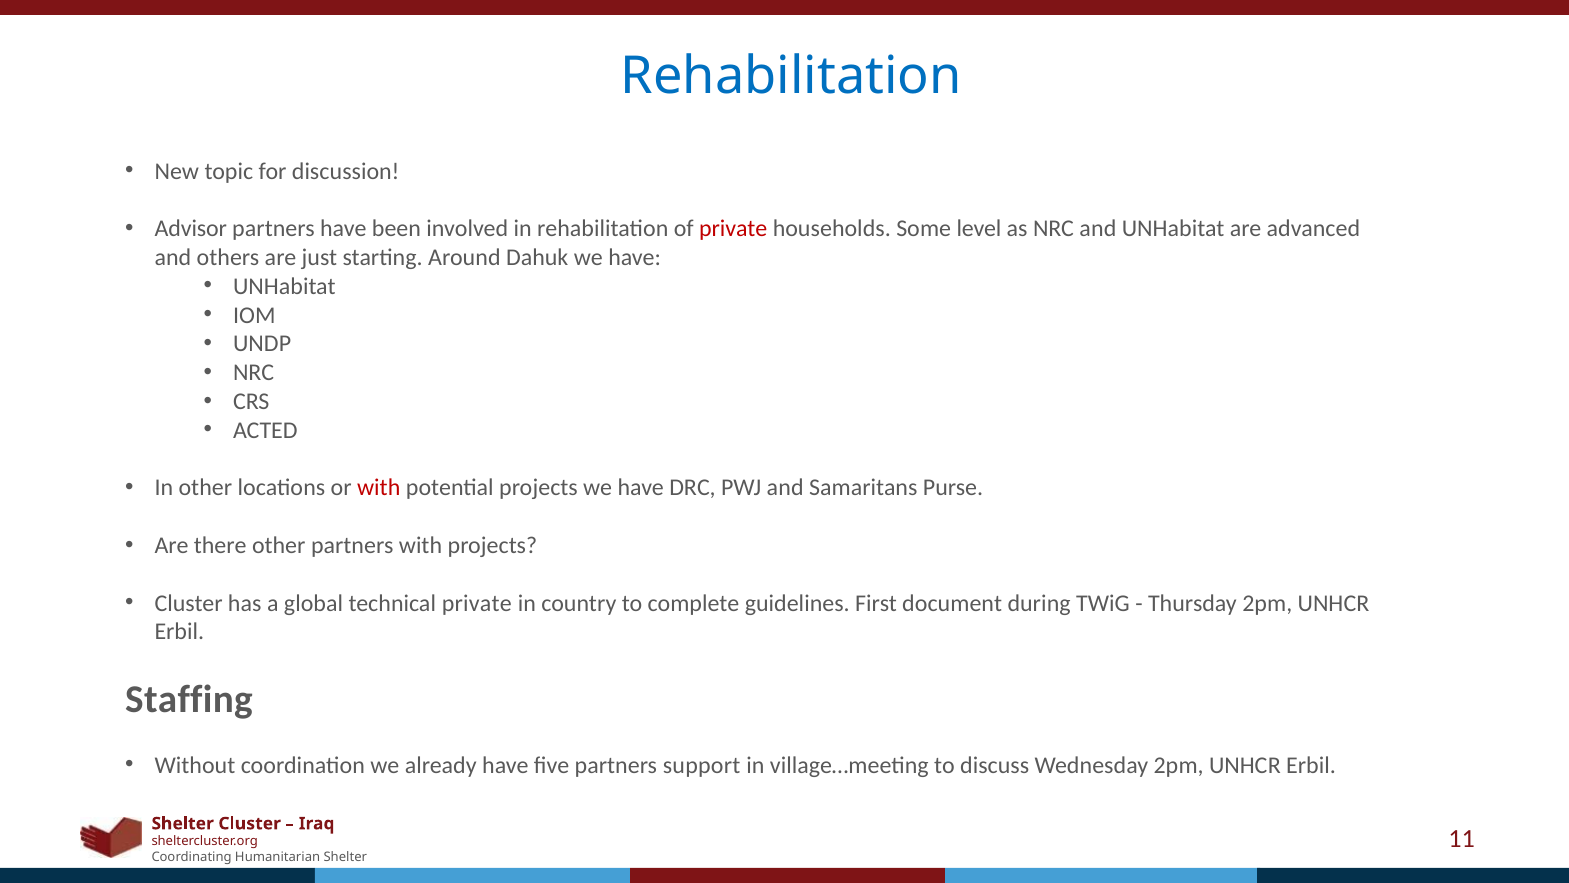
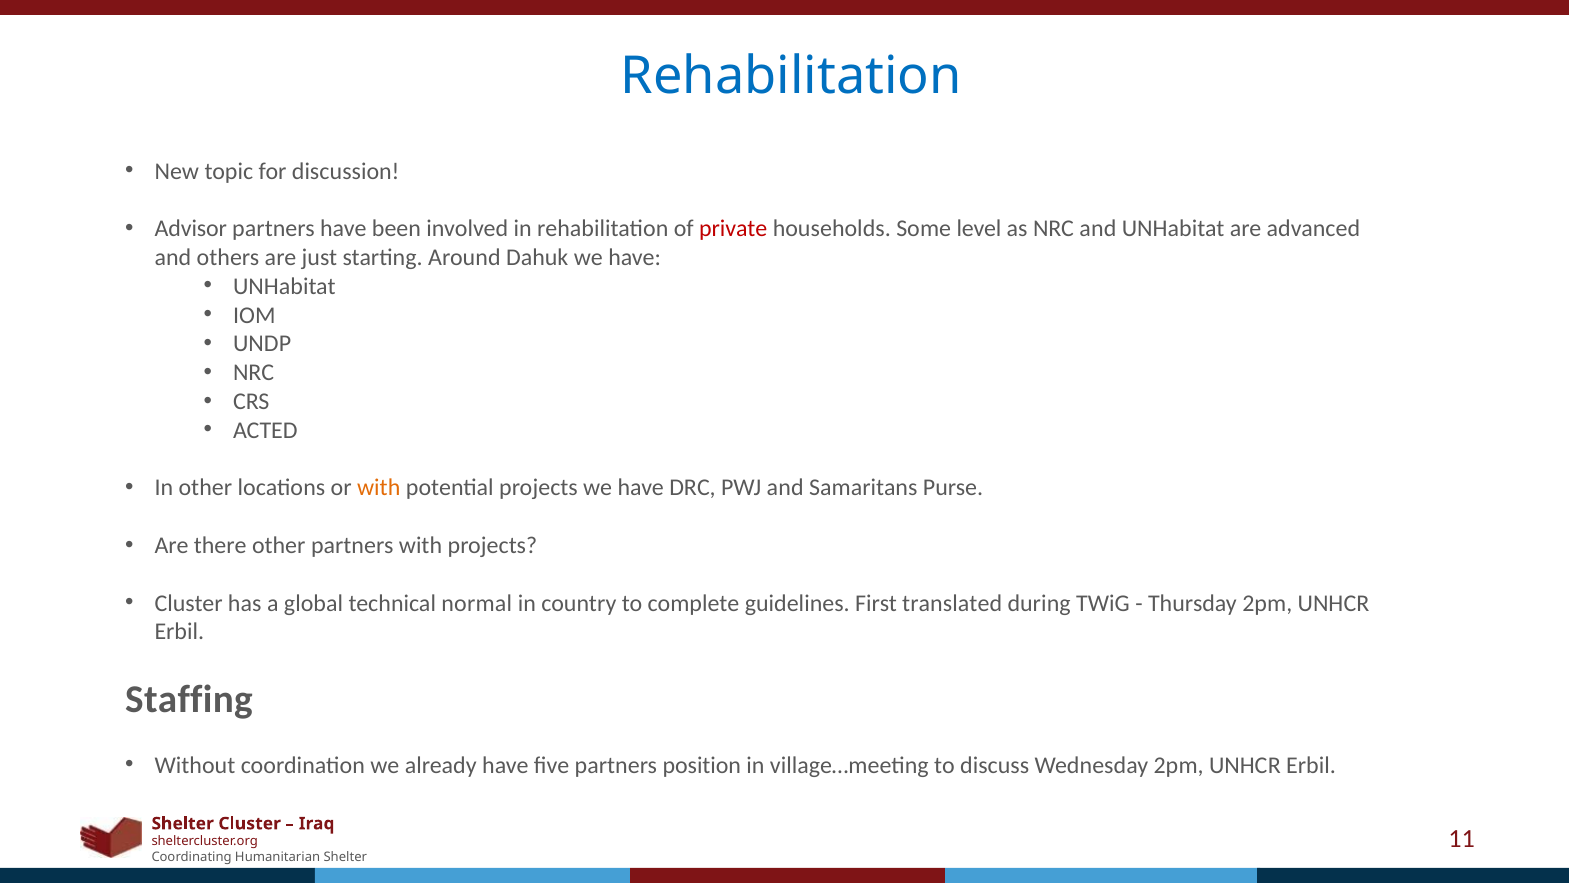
with colour: red -> orange (379, 488)
technical private: private -> normal (477, 603)
document: document -> translated (952, 603)
support: support -> position (702, 765)
